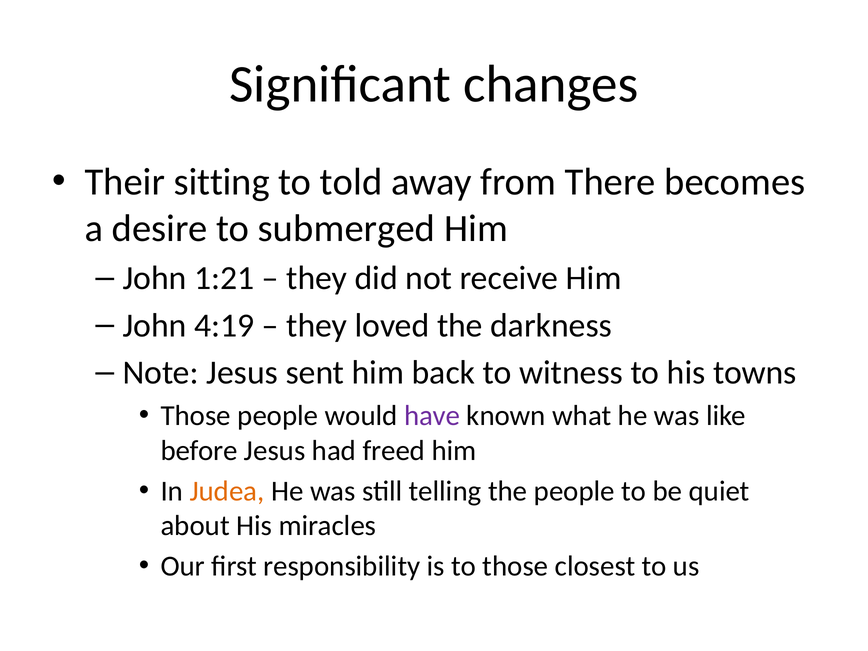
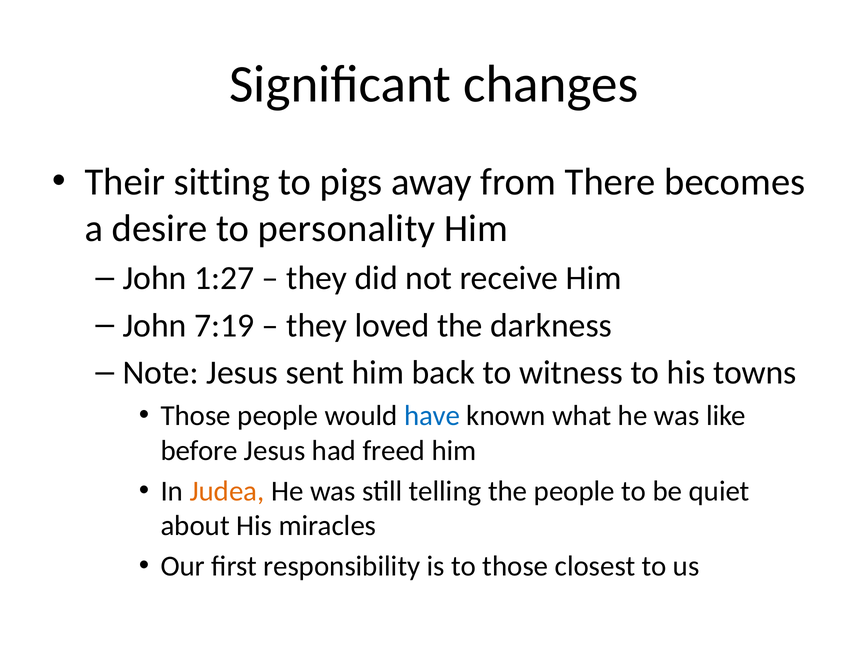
told: told -> pigs (351, 182)
submerged: submerged -> personality (346, 228)
1:21: 1:21 -> 1:27 (224, 278)
4:19: 4:19 -> 7:19 (224, 326)
have colour: purple -> blue (432, 416)
